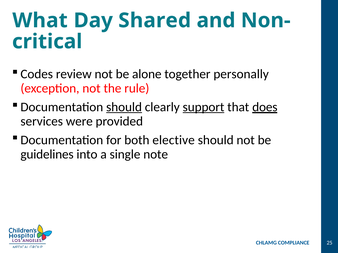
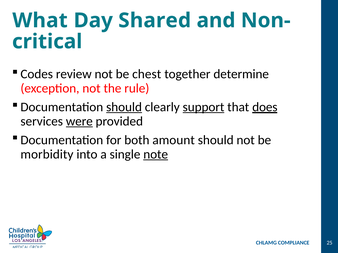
alone: alone -> chest (147, 74)
personally: personally -> determine (241, 74)
were underline: none -> present (79, 121)
elective: elective -> amount (174, 140)
guidelines: guidelines -> morbidity (47, 155)
note underline: none -> present (156, 155)
